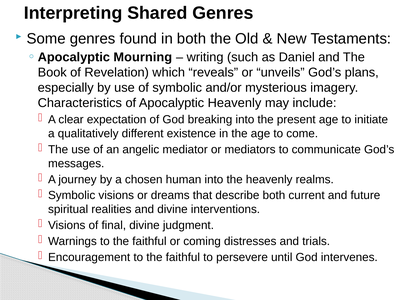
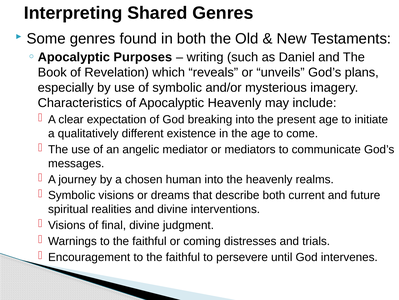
Mourning: Mourning -> Purposes (143, 57)
